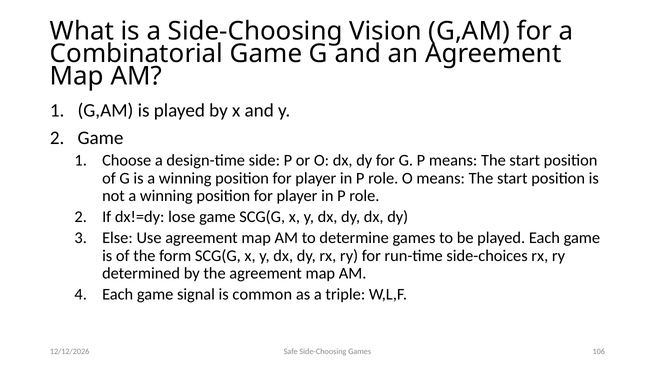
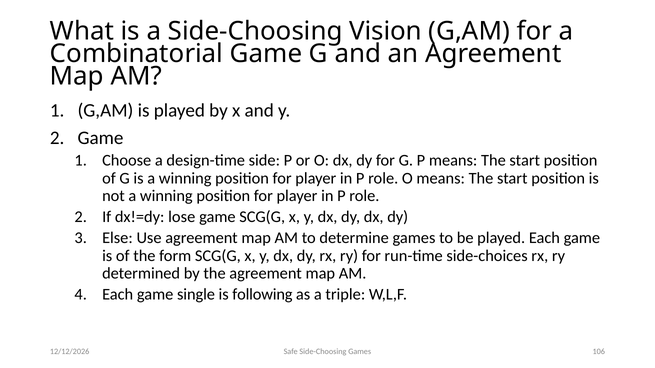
signal: signal -> single (196, 295)
common: common -> following (262, 295)
